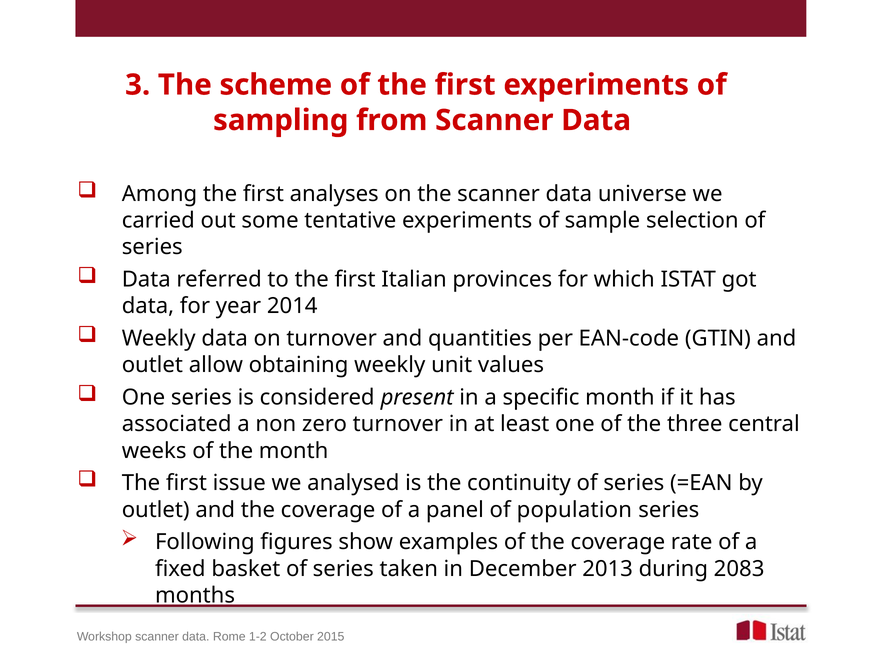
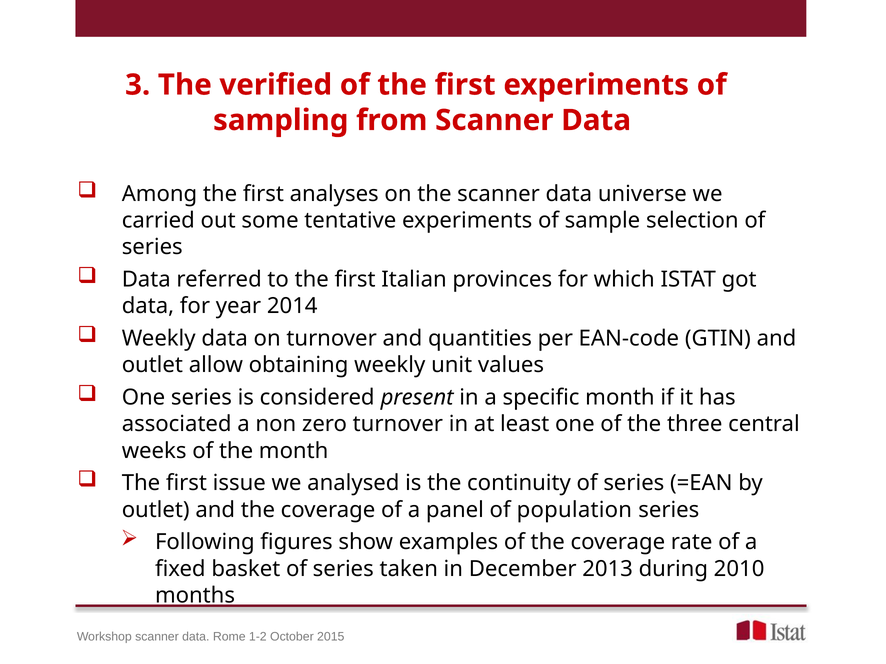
scheme: scheme -> verified (276, 85)
2083: 2083 -> 2010 (739, 569)
